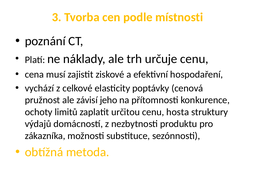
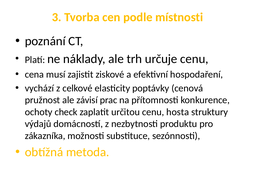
jeho: jeho -> prac (109, 100)
limitů: limitů -> check (66, 112)
